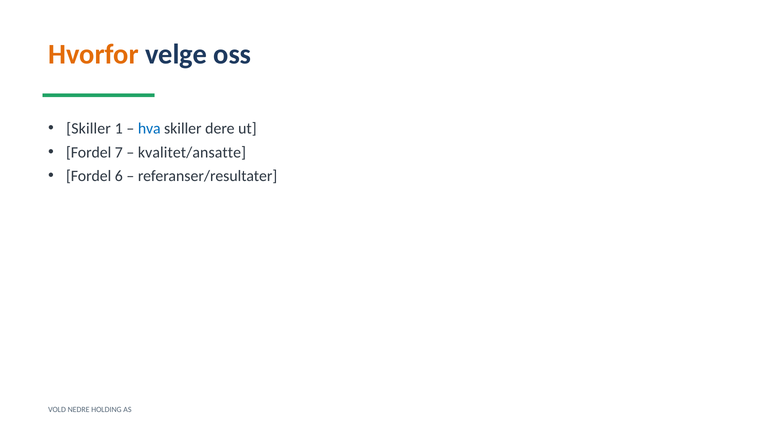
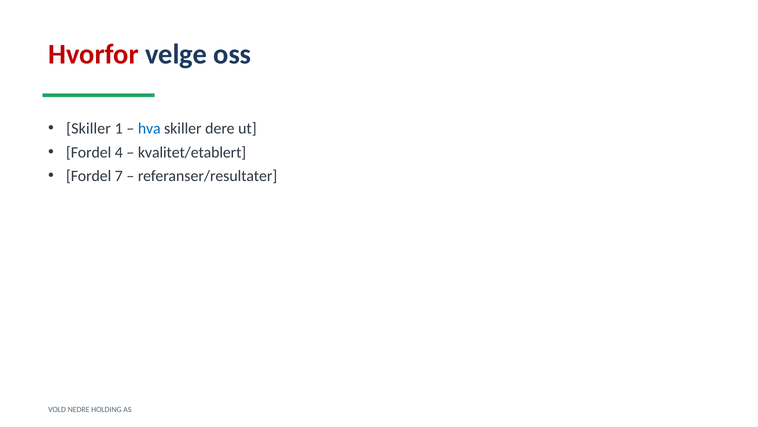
Hvorfor colour: orange -> red (93, 54)
7: 7 -> 4 (119, 152)
kvalitet/ansatte: kvalitet/ansatte -> kvalitet/etablert (192, 152)
6: 6 -> 7 (119, 176)
